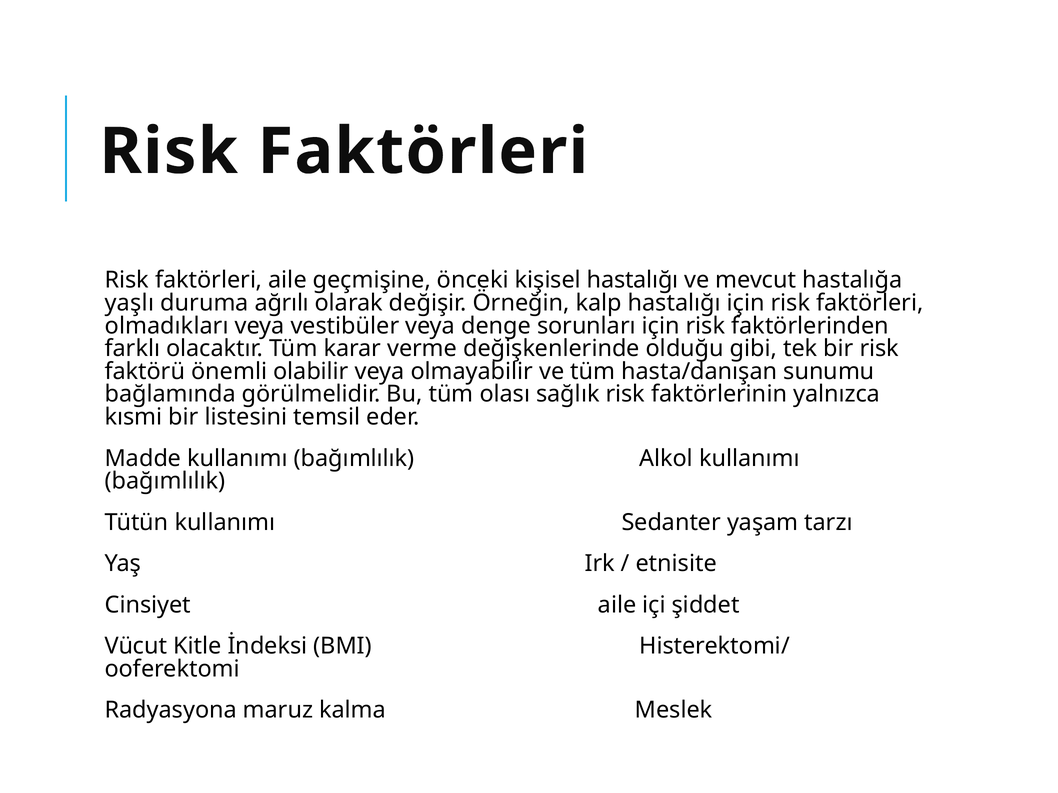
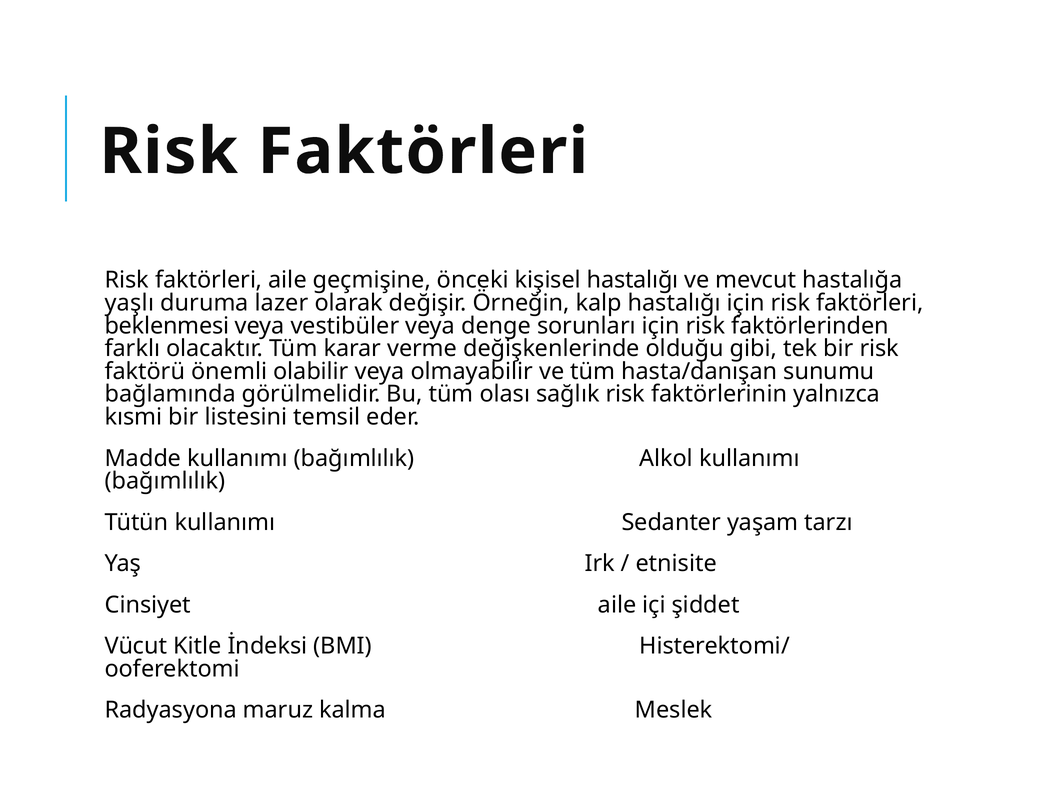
ağrılı: ağrılı -> lazer (282, 303)
olmadıkları: olmadıkları -> beklenmesi (167, 326)
